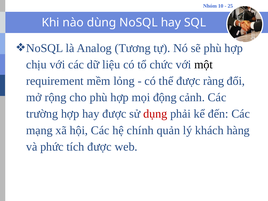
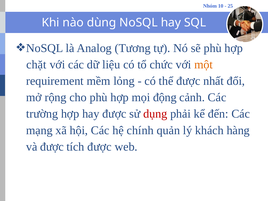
chịu: chịu -> chặt (36, 65)
một colour: black -> orange (203, 65)
ràng: ràng -> nhất (214, 81)
và phức: phức -> được (52, 147)
